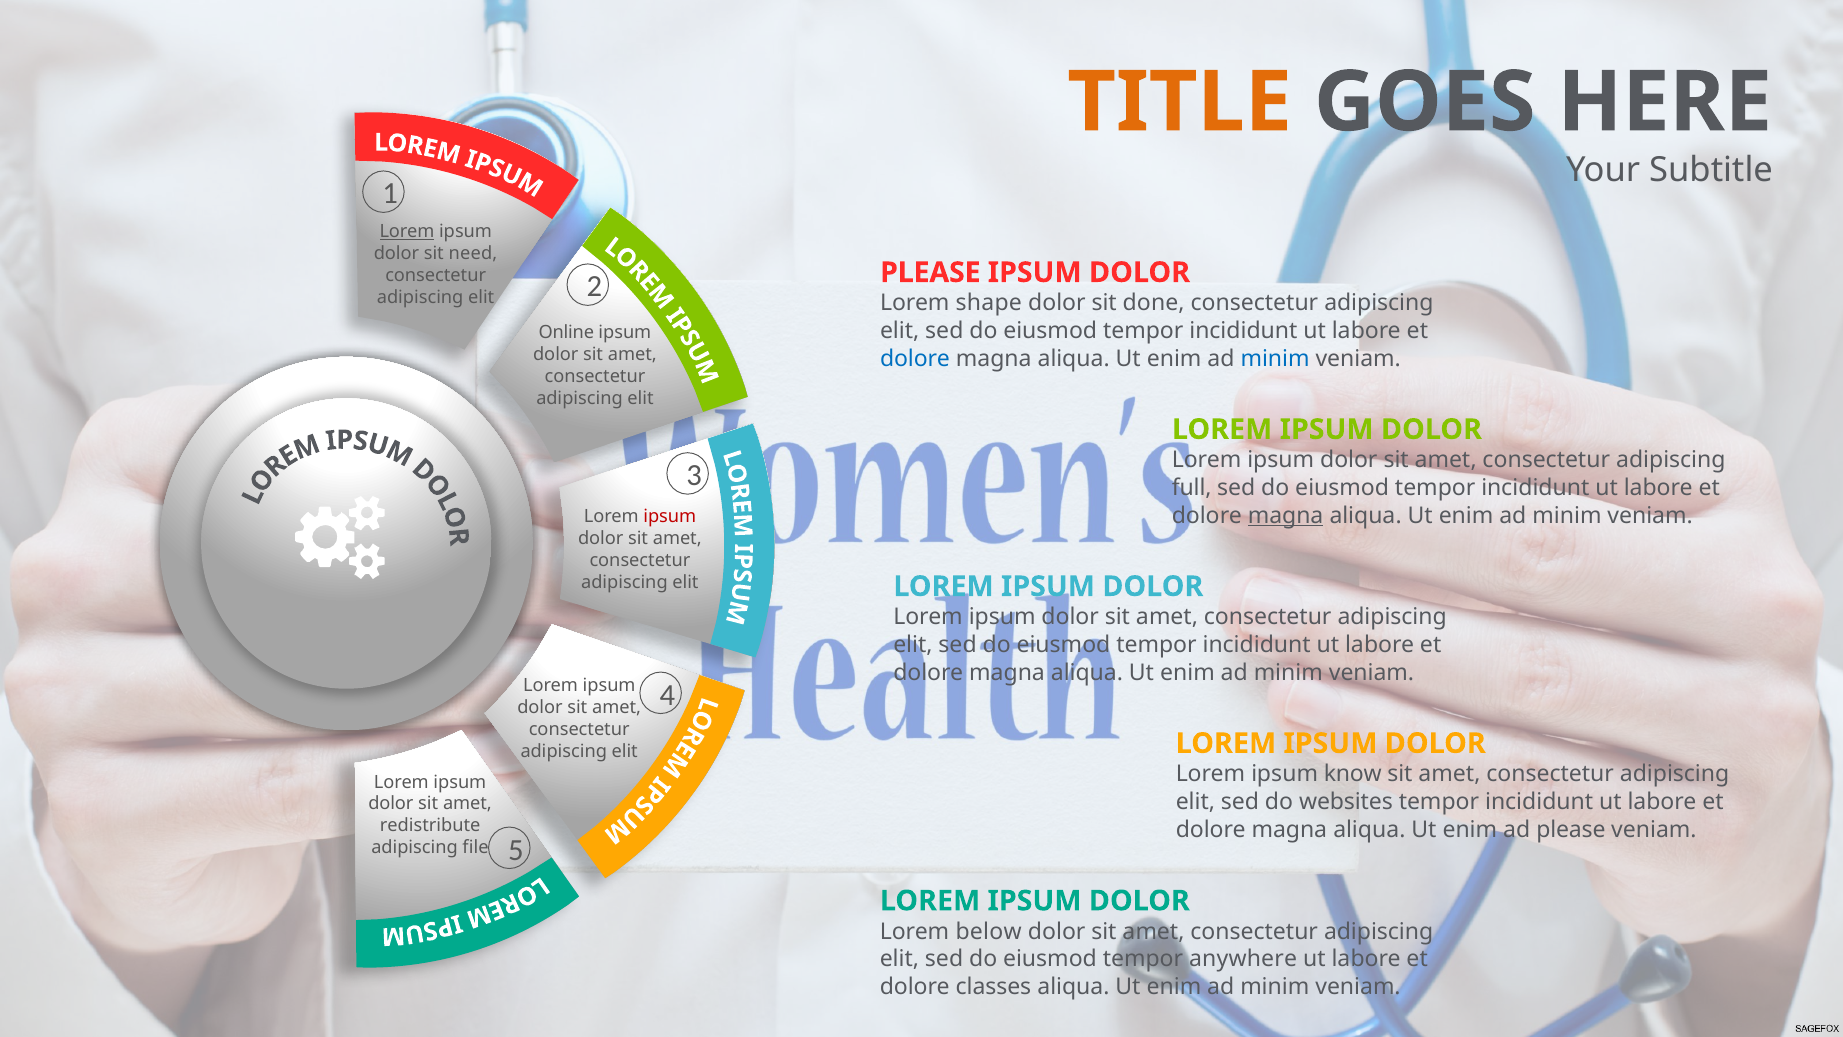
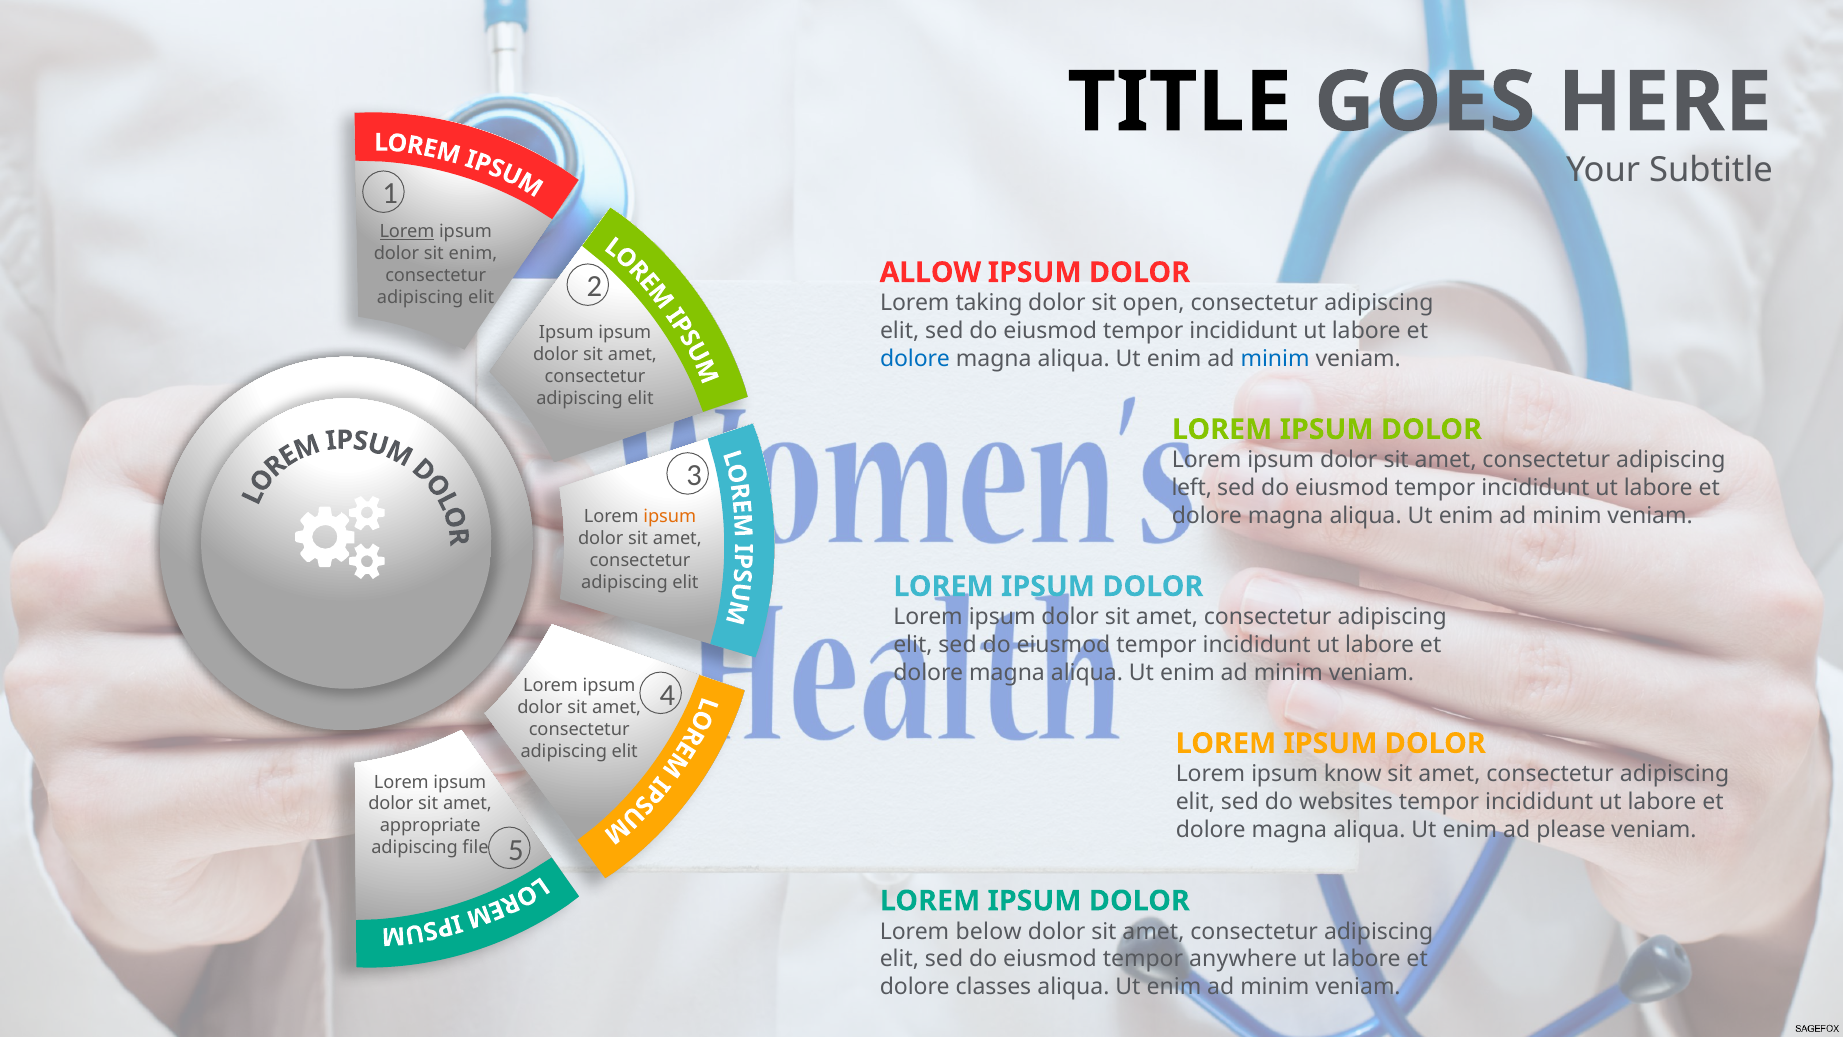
TITLE colour: orange -> black (1180, 102)
sit need: need -> enim (473, 254)
PLEASE: PLEASE -> ALLOW (930, 272)
shape: shape -> taking (989, 303)
done: done -> open (1154, 303)
Online: Online -> Ipsum (566, 332)
full: full -> left (1192, 488)
magna underline: present -> none (1286, 515)
ipsum colour: red -> orange (670, 516)
redistribute: redistribute -> appropriate (430, 826)
